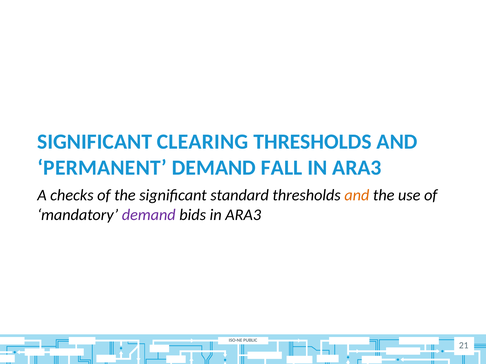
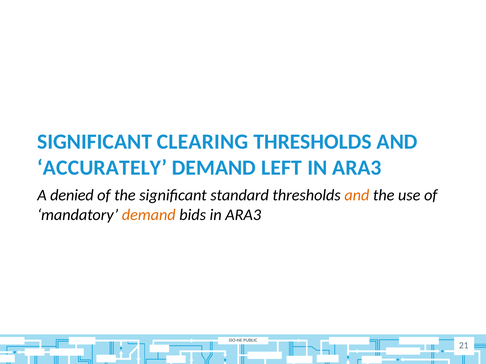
PERMANENT: PERMANENT -> ACCURATELY (102, 168)
FALL: FALL -> LEFT (282, 168)
checks: checks -> denied (72, 196)
demand colour: purple -> orange (149, 215)
